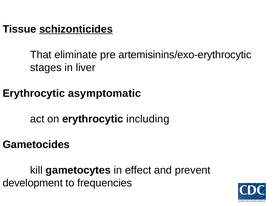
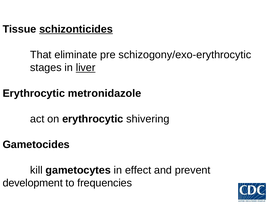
artemisinins/exo-erythrocytic: artemisinins/exo-erythrocytic -> schizogony/exo-erythrocytic (185, 55)
liver underline: none -> present (86, 68)
asymptomatic: asymptomatic -> metronidazole (105, 93)
including: including -> shivering (148, 119)
